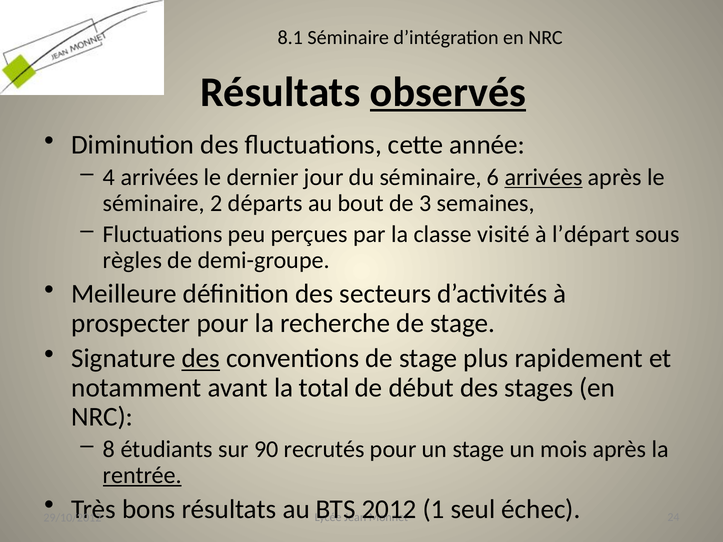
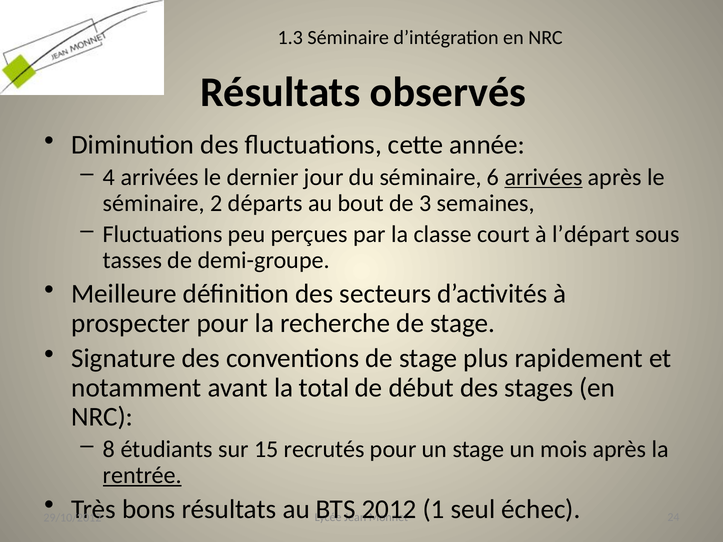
8.1: 8.1 -> 1.3 (290, 38)
observés underline: present -> none (448, 92)
visité: visité -> court (503, 234)
règles: règles -> tasses (133, 260)
des underline: present -> none (201, 359)
90: 90 -> 15 (266, 450)
